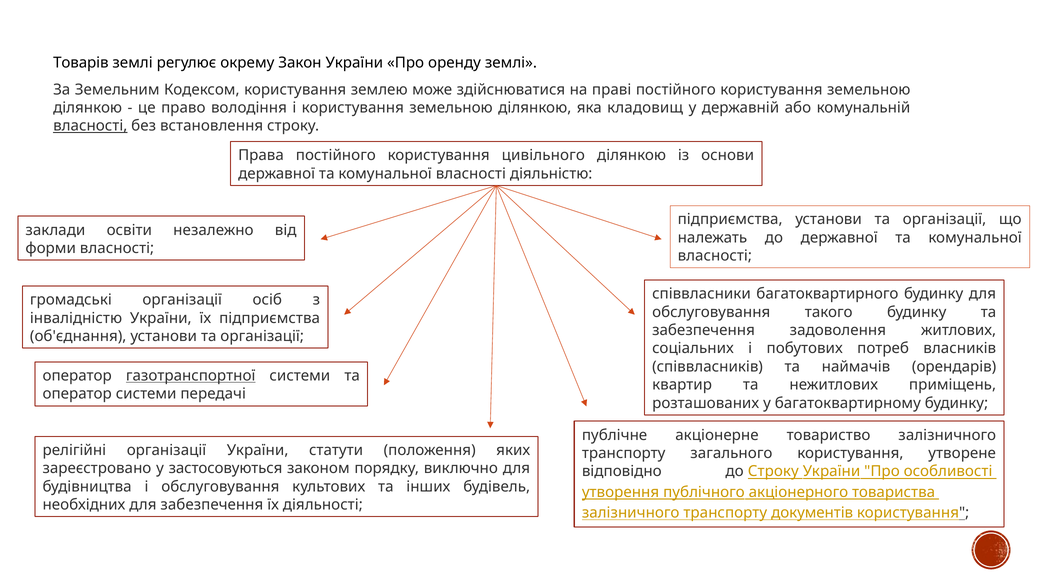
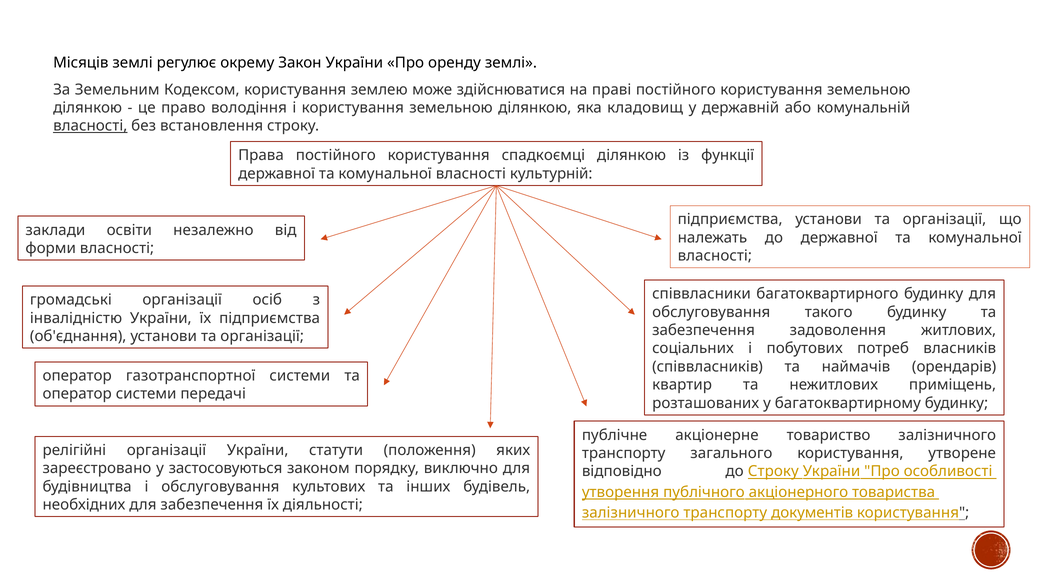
Товарів: Товарів -> Місяців (81, 63)
цивільного: цивільного -> спадкоємці (543, 156)
основи: основи -> функції (728, 156)
діяльністю: діяльністю -> культурній (551, 174)
газотранспортної underline: present -> none (191, 376)
